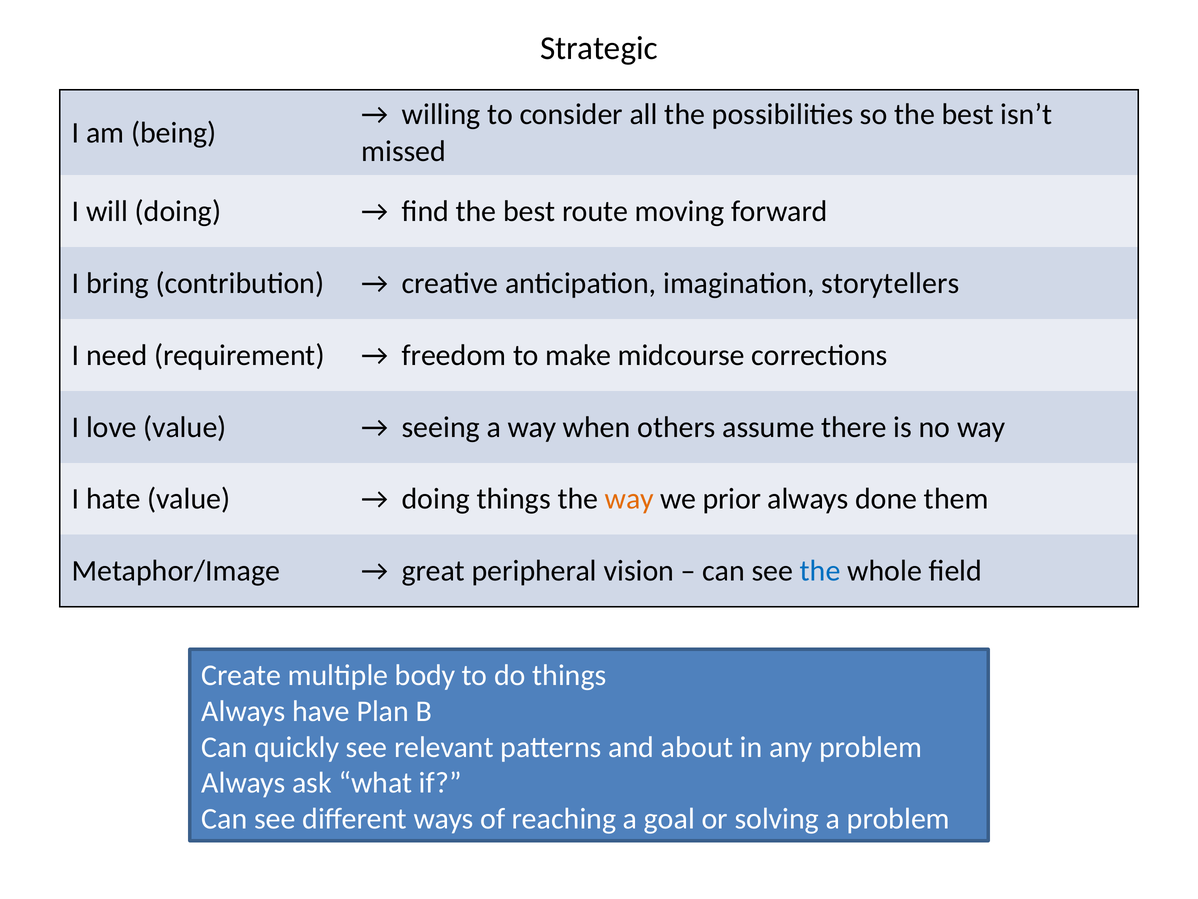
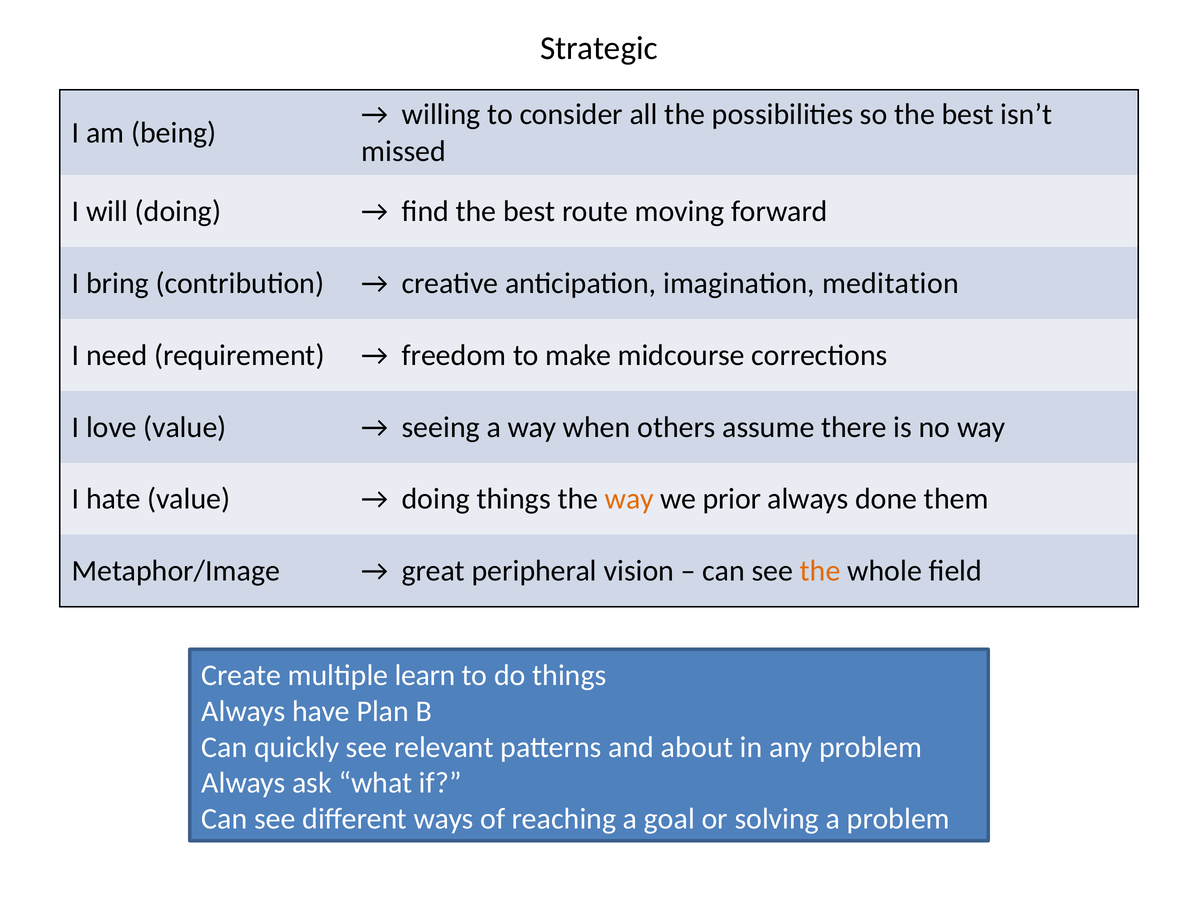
storytellers: storytellers -> meditation (890, 283)
the colour: blue -> orange (820, 571)
body: body -> learn (425, 675)
